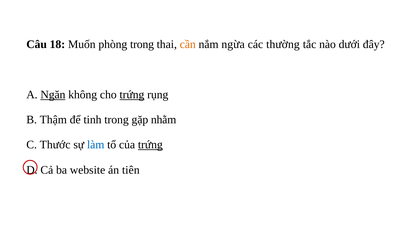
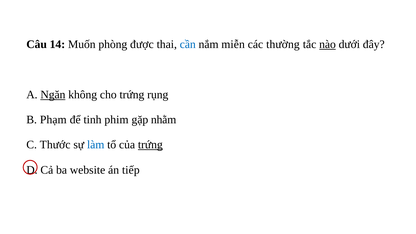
18: 18 -> 14 (57, 44)
phòng trong: trong -> được (142, 44)
cần colour: orange -> blue (188, 44)
ngừa: ngừa -> miễn (233, 44)
nào underline: none -> present (328, 44)
trứng underline: present -> none (132, 95)
Thậm: Thậm -> Phạm (53, 120)
tinh trong: trong -> phim (116, 120)
tiên: tiên -> tiếp (131, 170)
